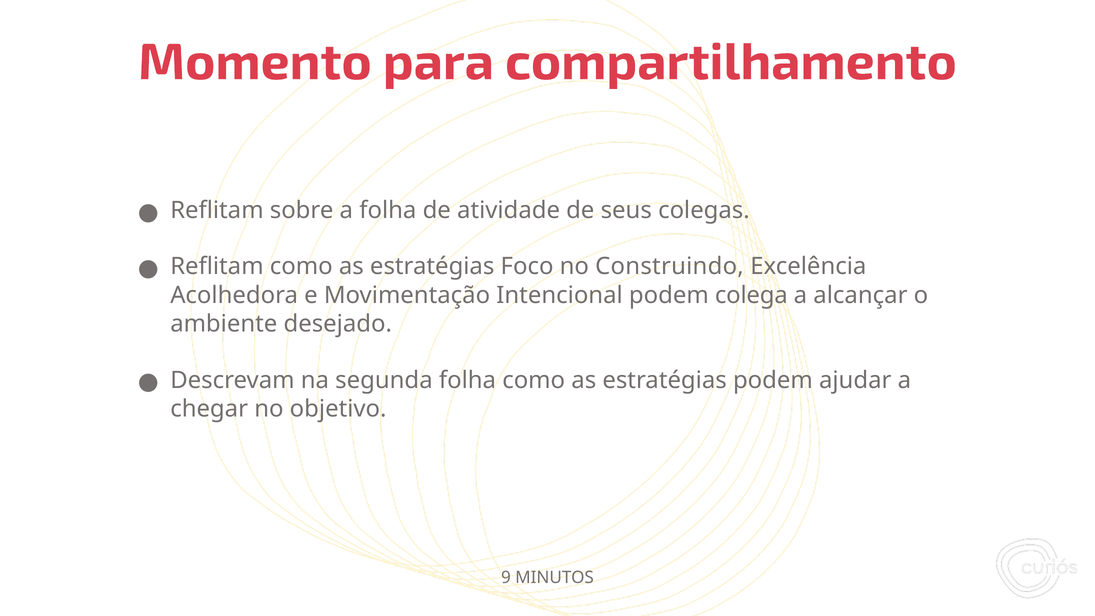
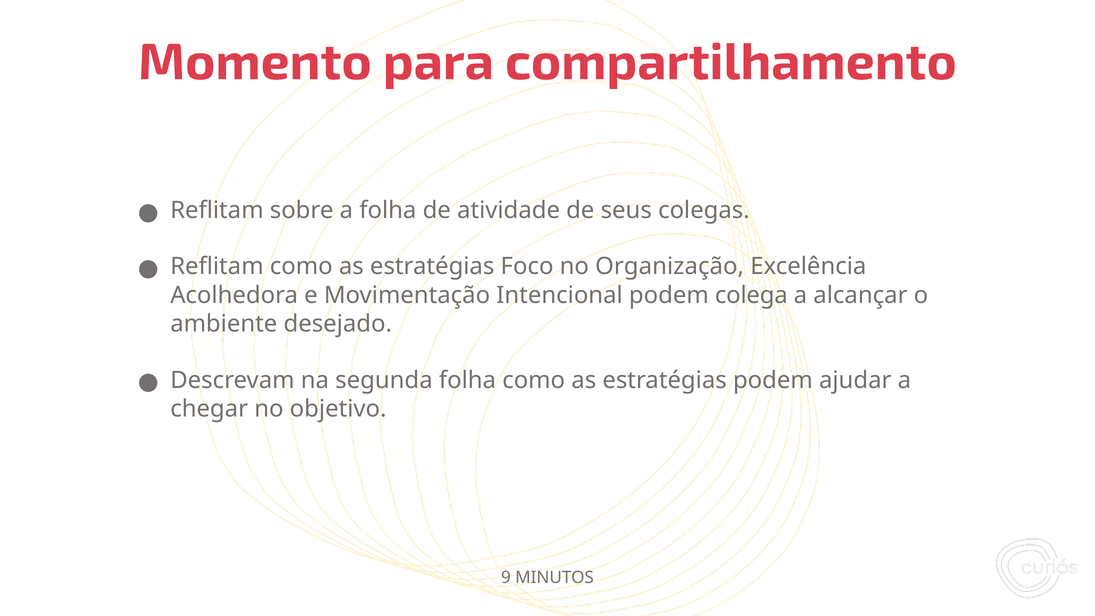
Construindo: Construindo -> Organização (670, 266)
